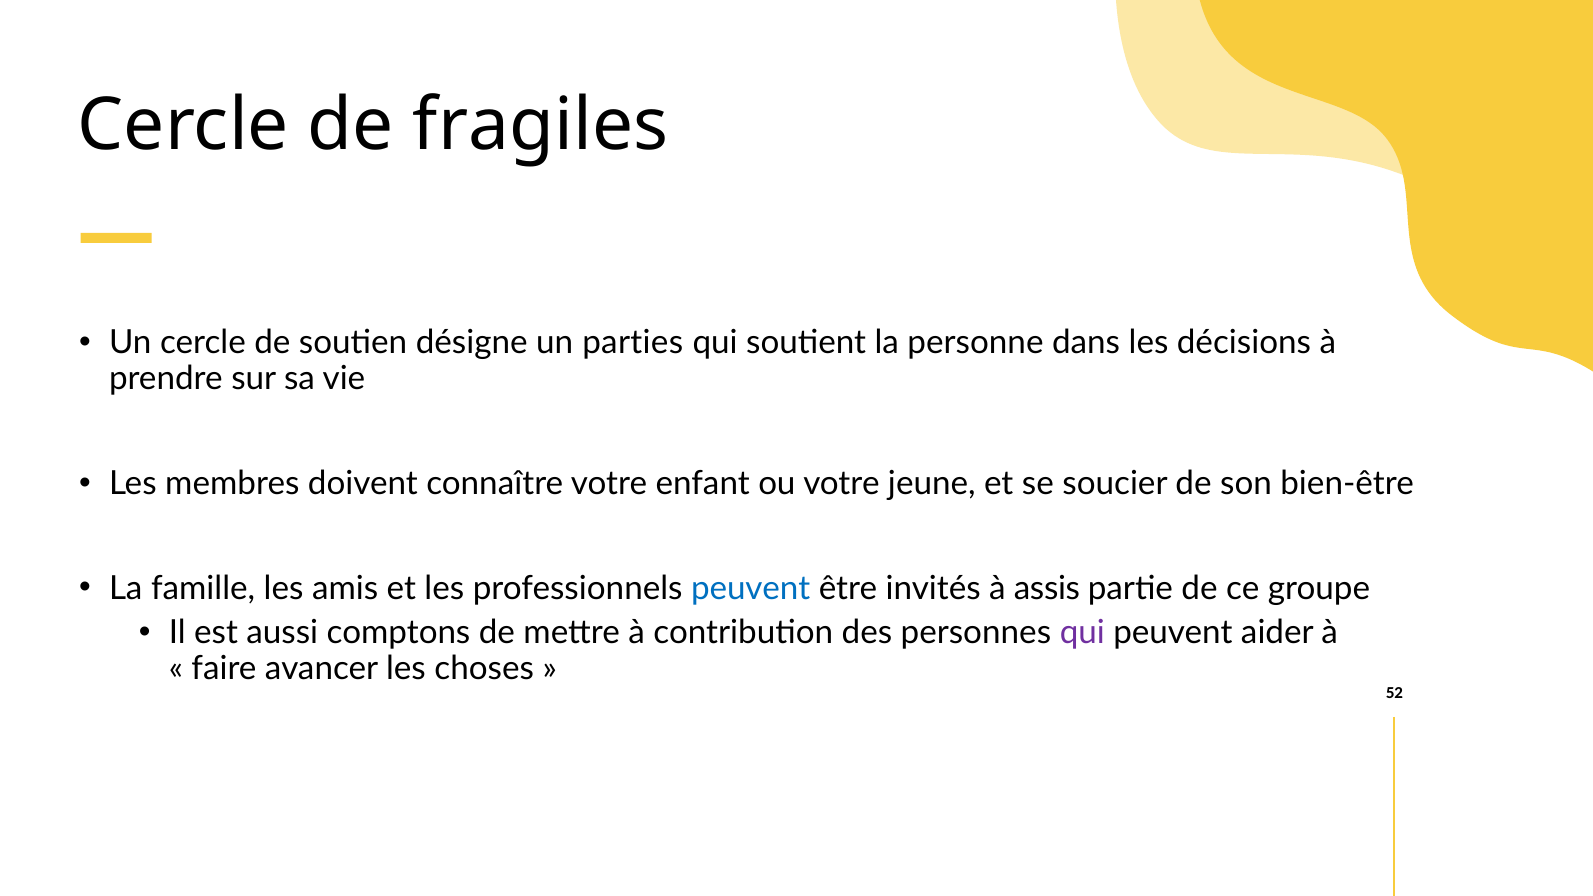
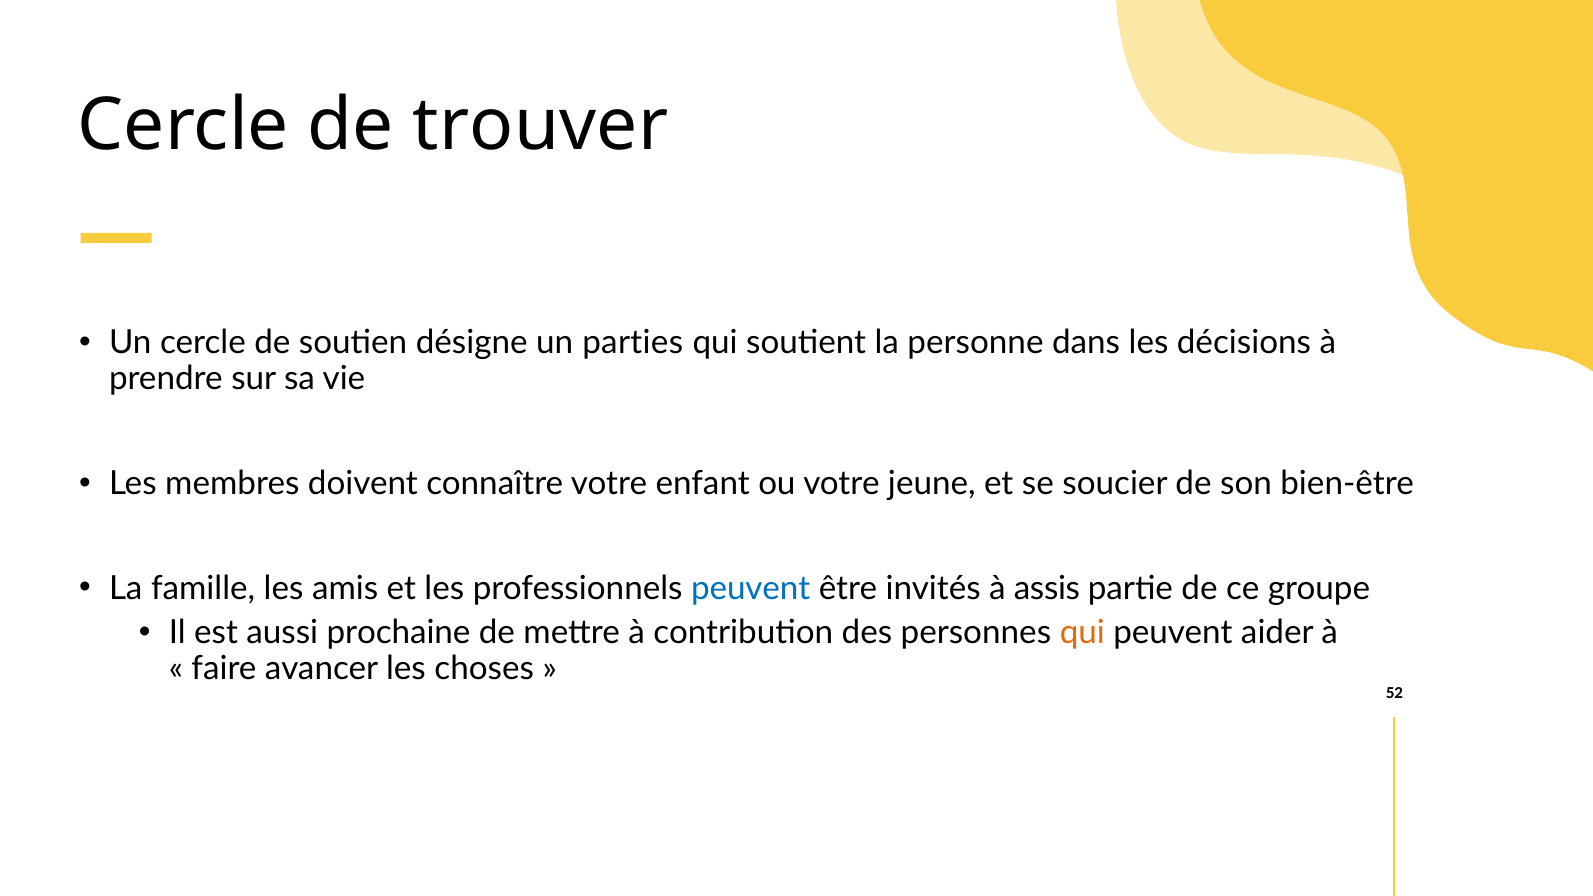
fragiles: fragiles -> trouver (541, 125)
comptons: comptons -> prochaine (399, 633)
qui colour: purple -> orange (1082, 633)
